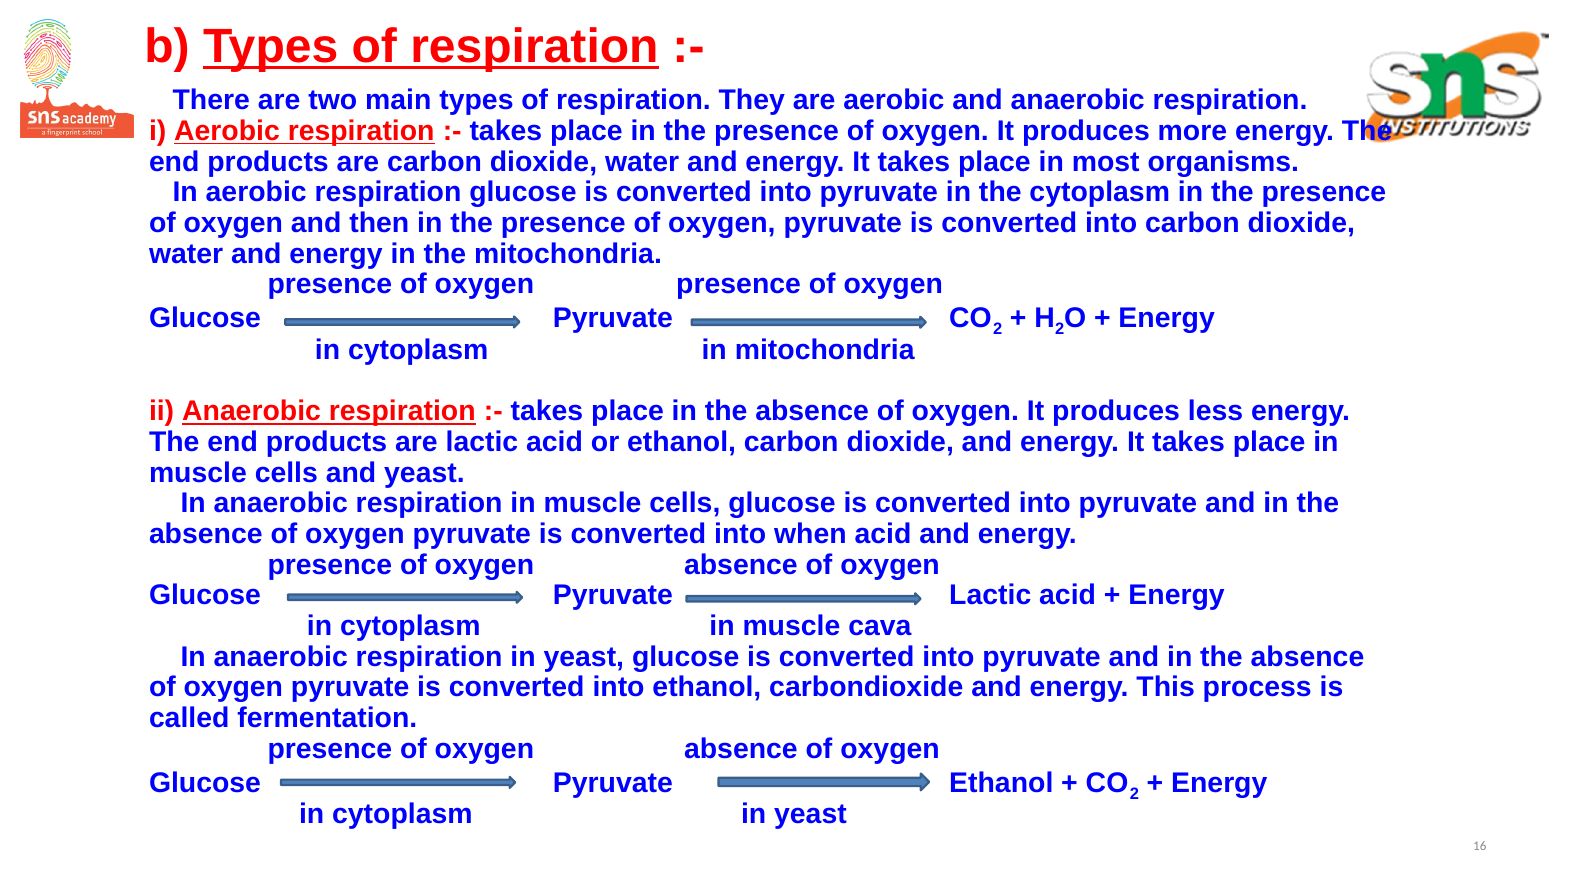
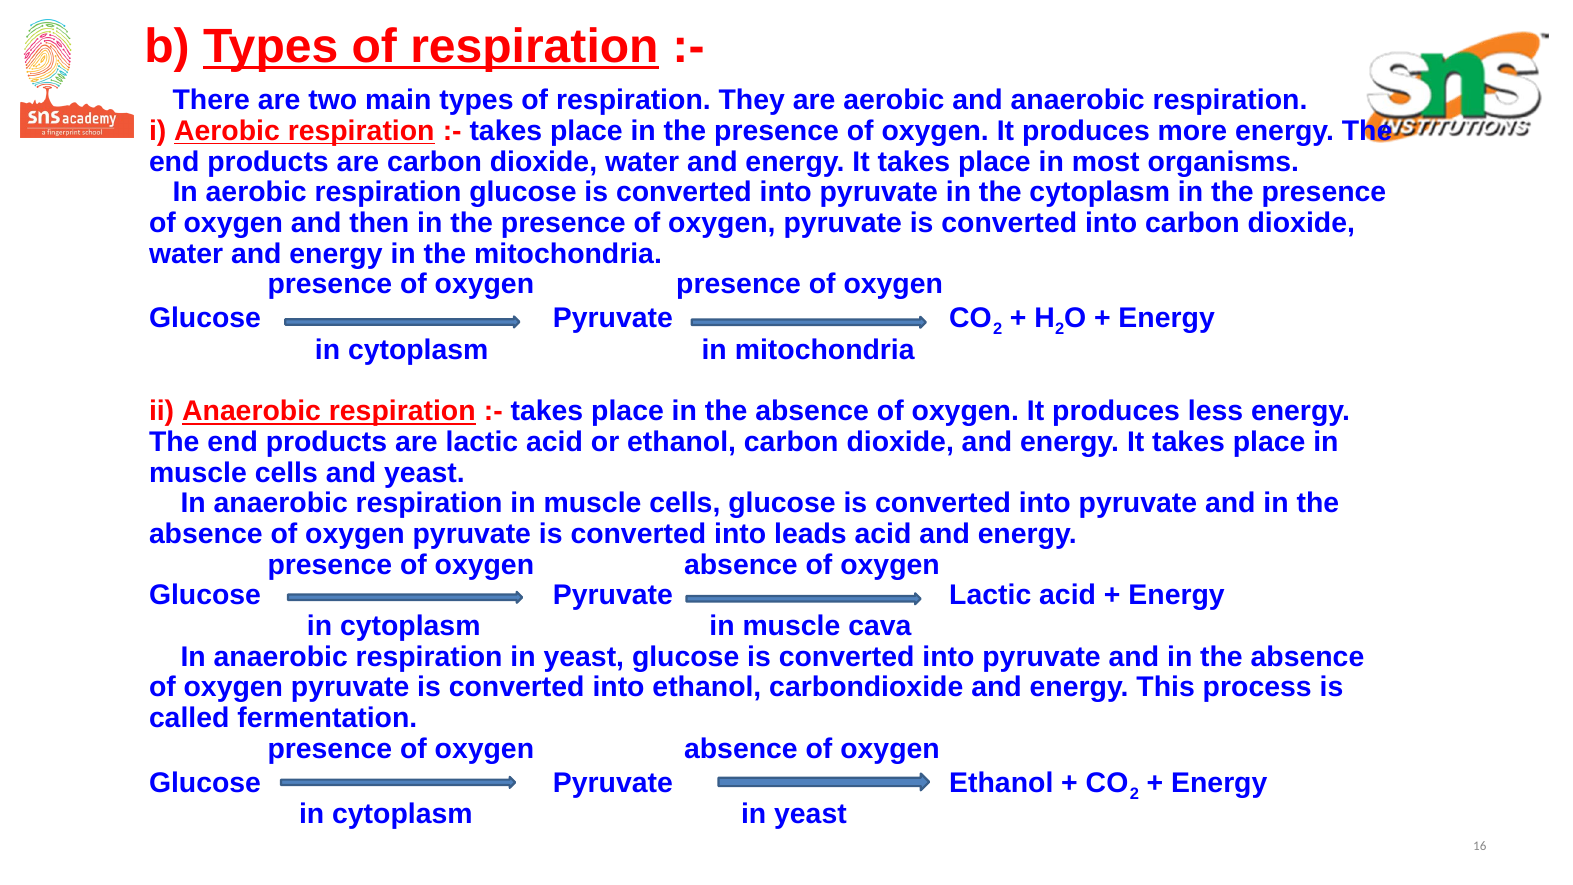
when: when -> leads (810, 534)
